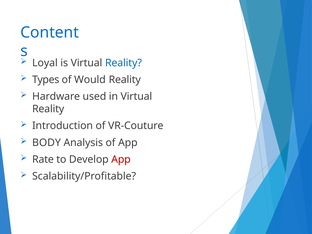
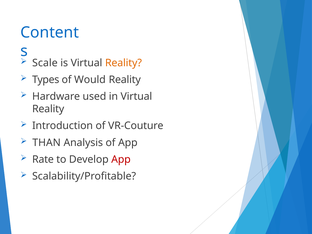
Loyal: Loyal -> Scale (45, 63)
Reality colour: blue -> orange (123, 63)
BODY: BODY -> THAN (47, 143)
